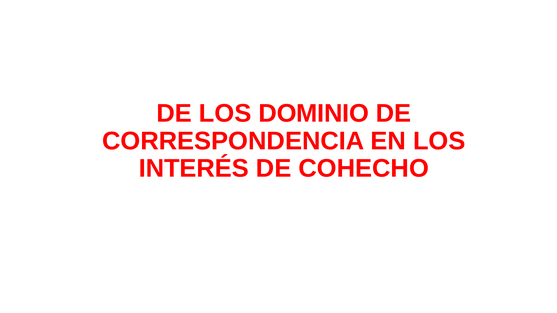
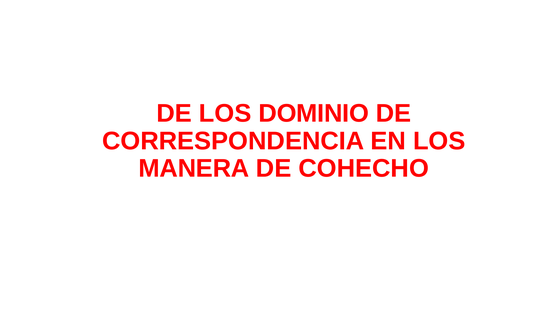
INTERÉS: INTERÉS -> MANERA (194, 169)
